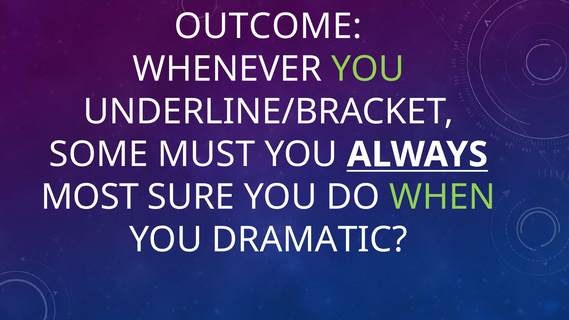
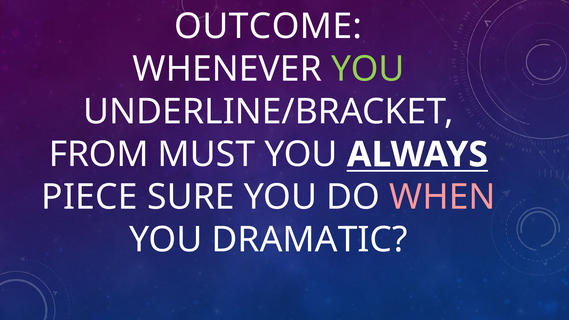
SOME: SOME -> FROM (99, 155)
MOST: MOST -> PIECE (90, 197)
WHEN colour: light green -> pink (442, 197)
